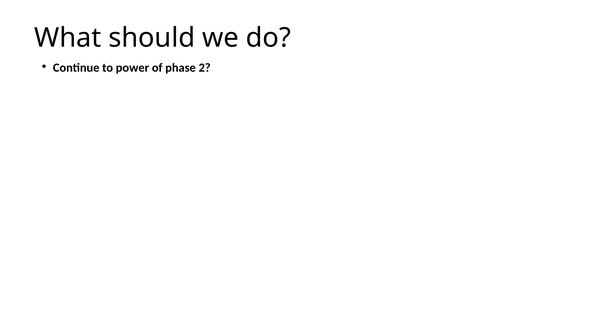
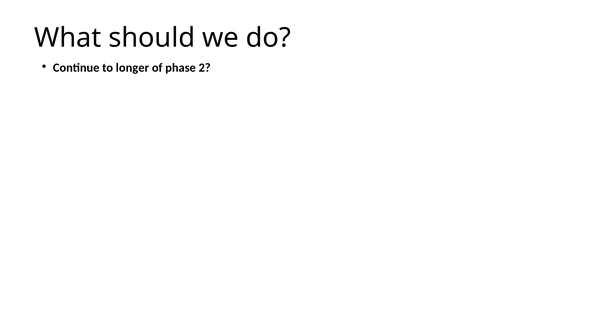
power: power -> longer (132, 68)
